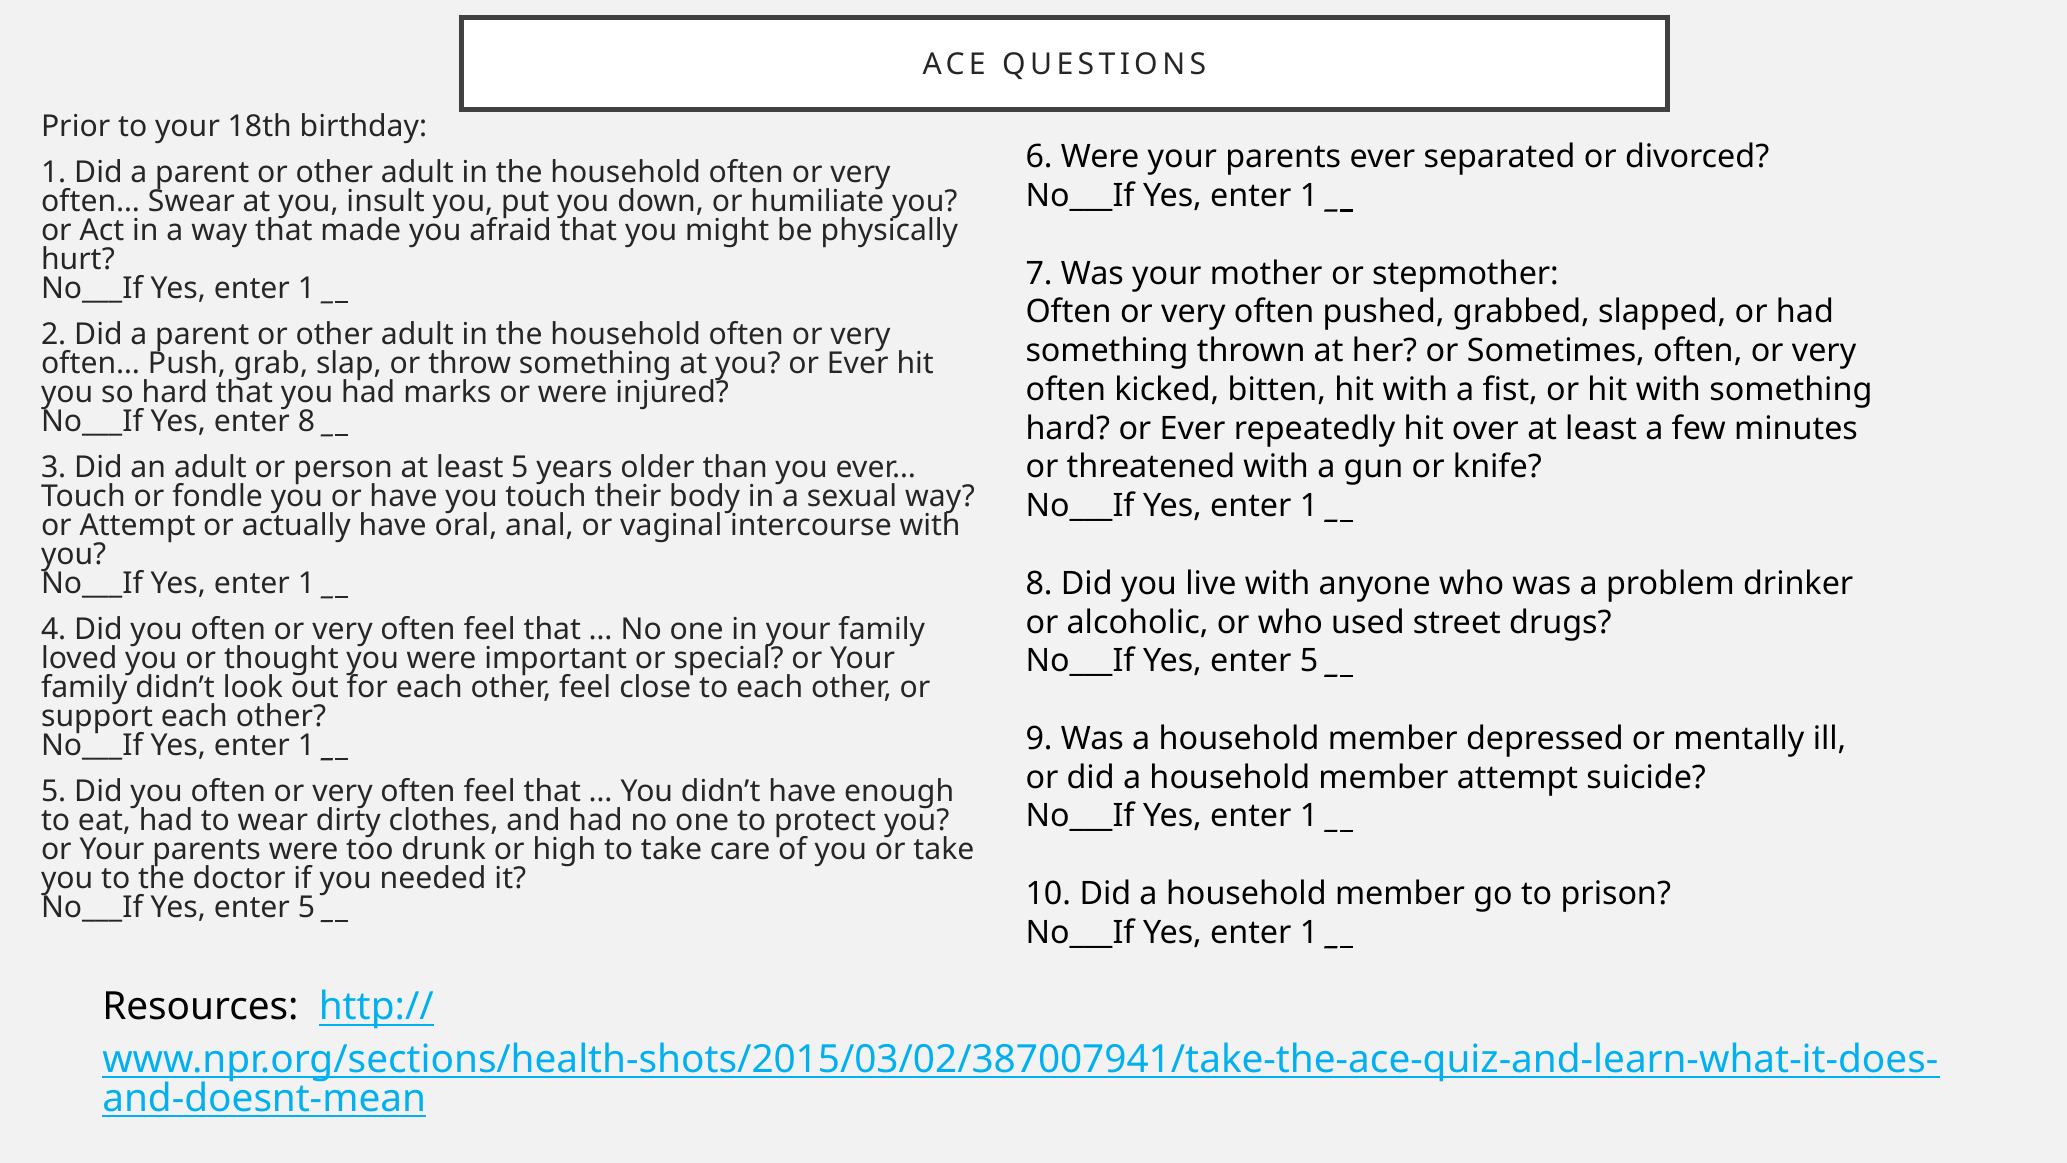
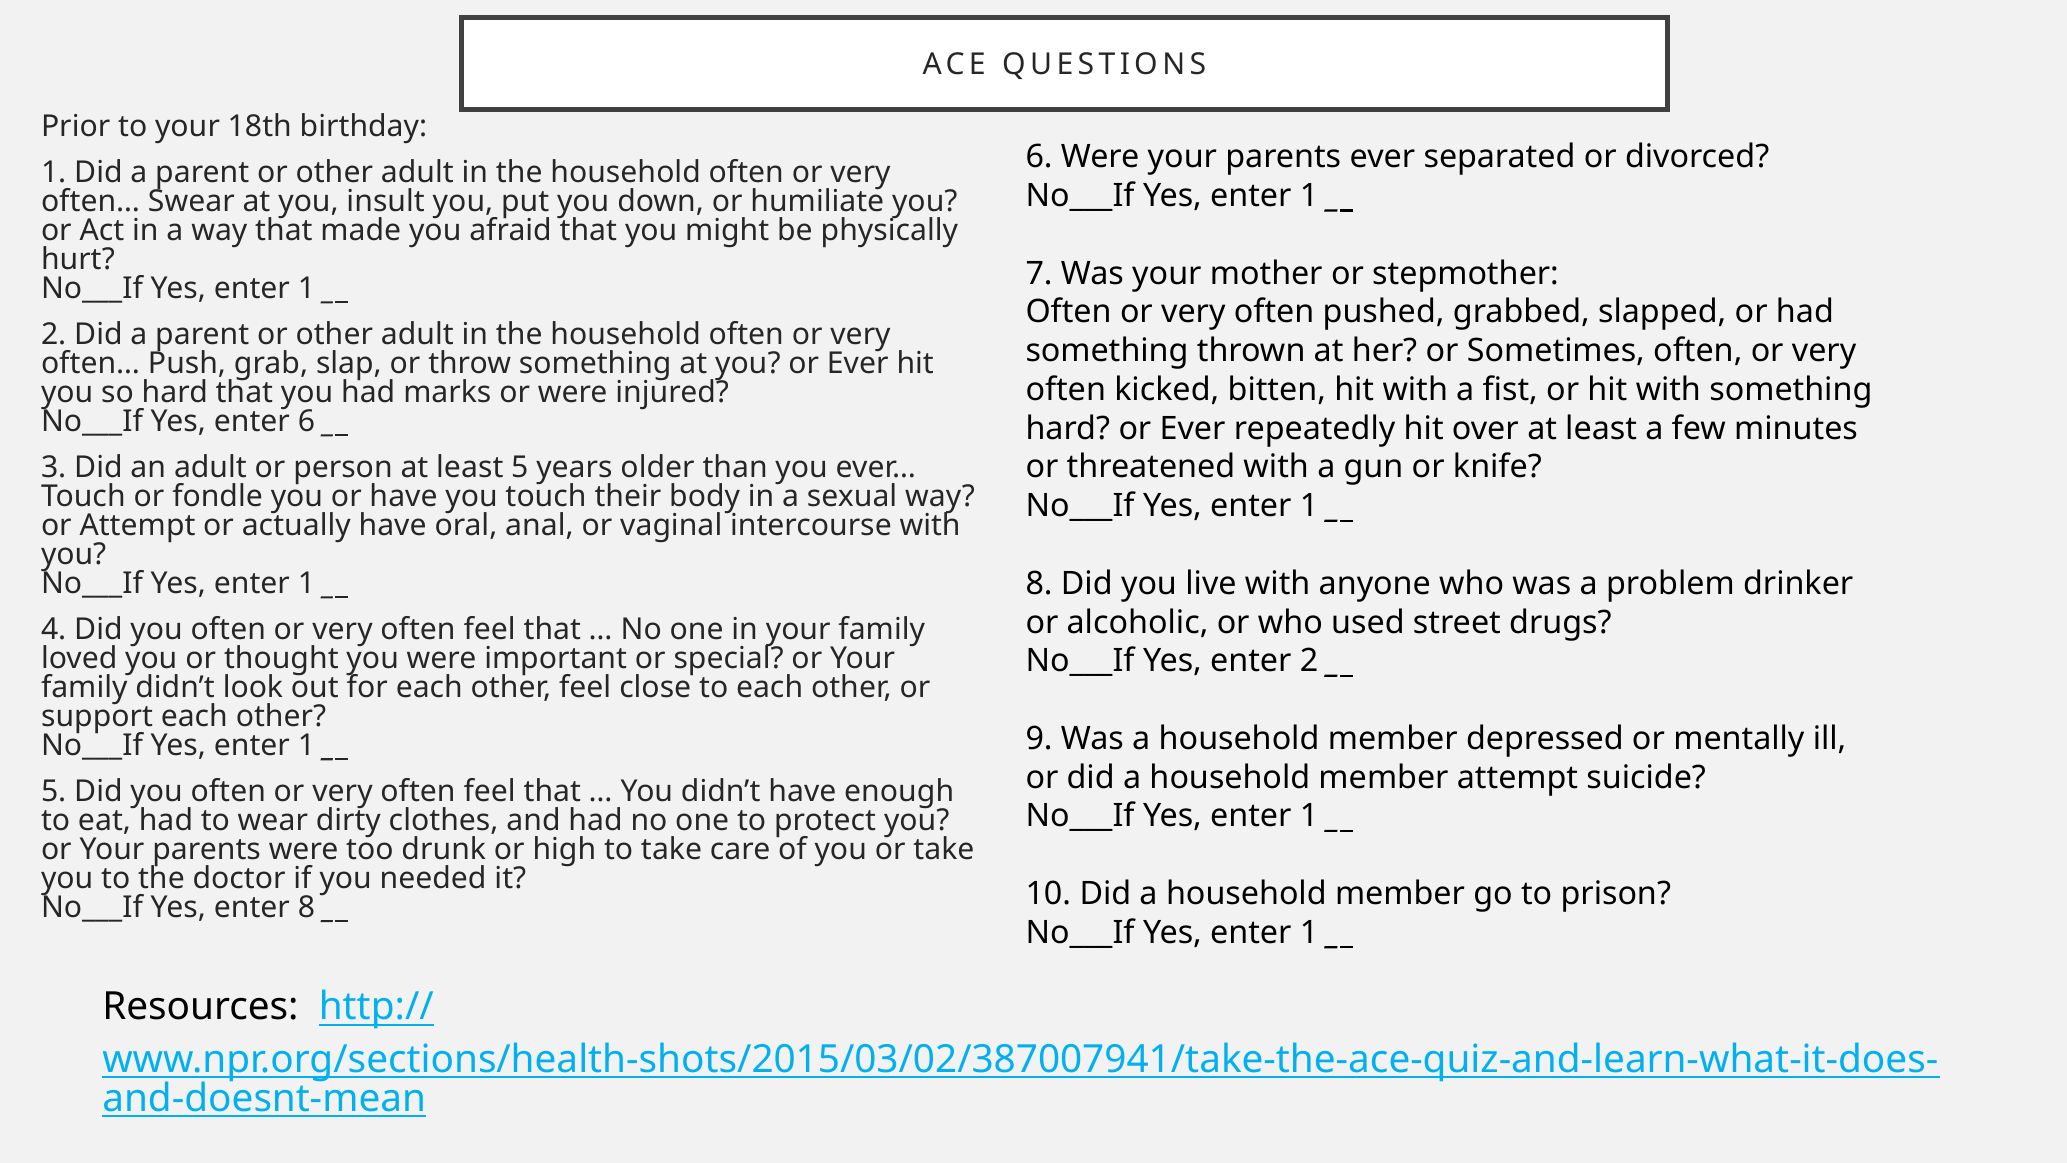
enter 8: 8 -> 6 (306, 422)
5: 5 -> 2 (1309, 661)
5: 5 -> 8 (306, 907)
